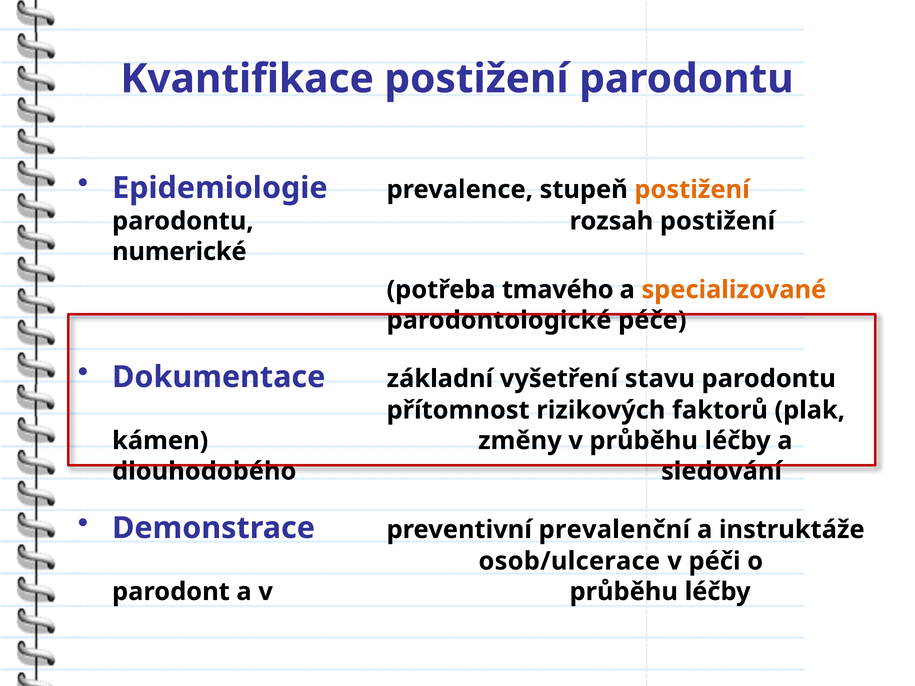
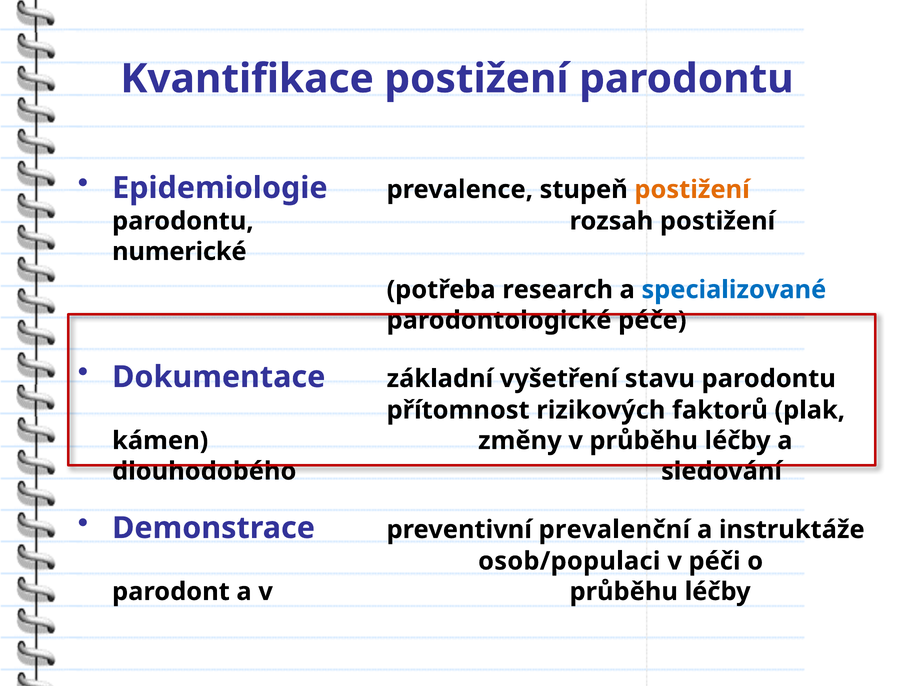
tmavého: tmavého -> research (558, 290)
specializované colour: orange -> blue (734, 290)
osob/ulcerace: osob/ulcerace -> osob/populaci (569, 561)
